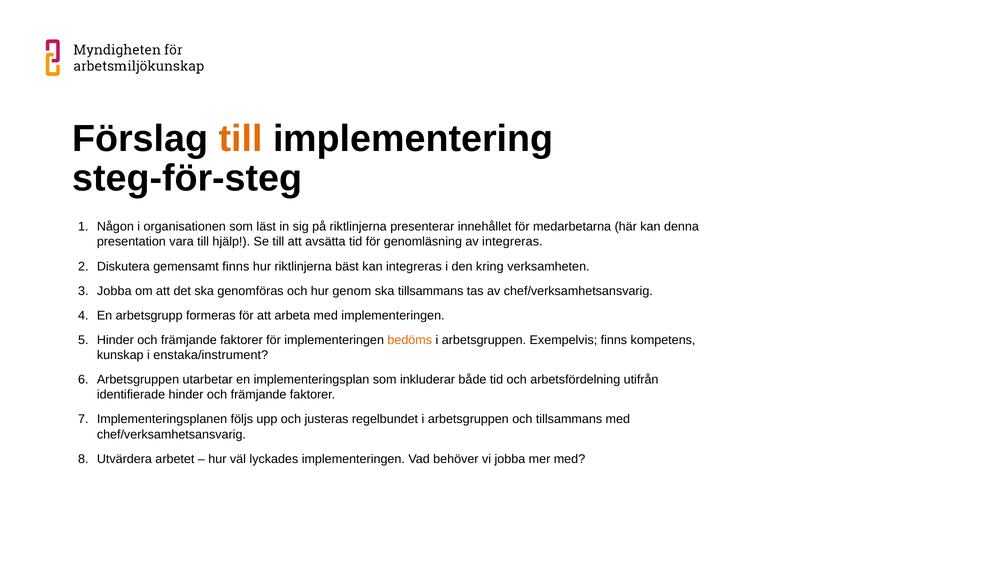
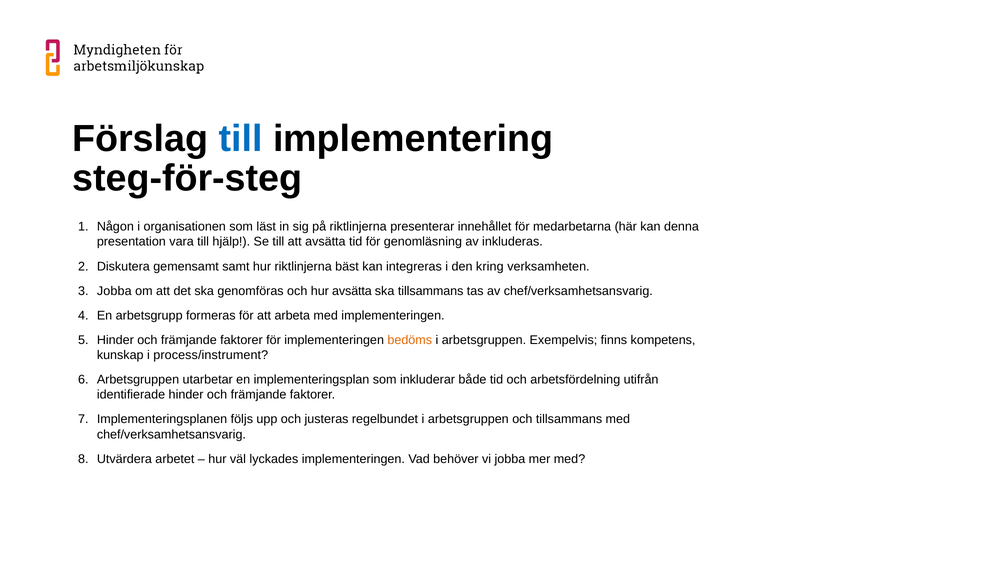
till colour: orange -> blue (241, 138)
av integreras: integreras -> inkluderas (512, 242)
gemensamt finns: finns -> samt (236, 266)
hur genom: genom -> avsätta (352, 291)
enstaka/instrument: enstaka/instrument -> process/instrument (211, 355)
